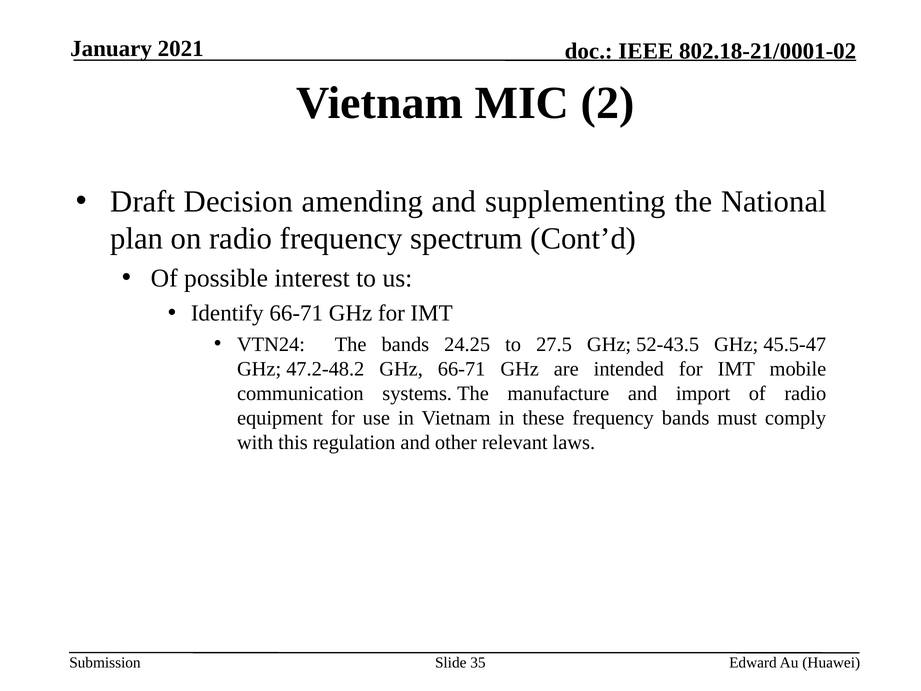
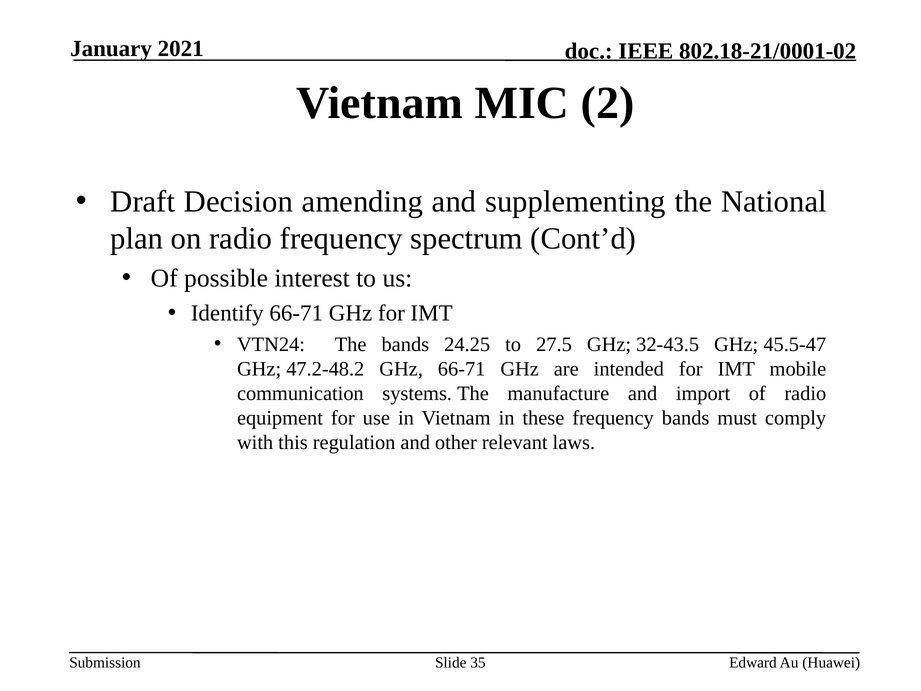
52-43.5: 52-43.5 -> 32-43.5 (668, 344)
